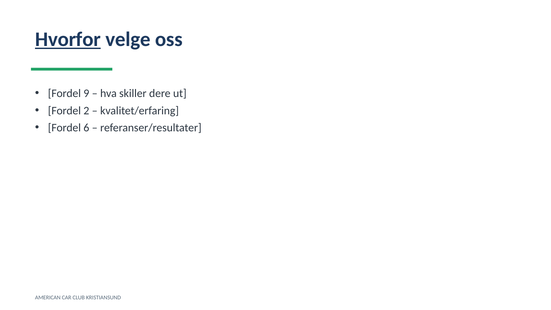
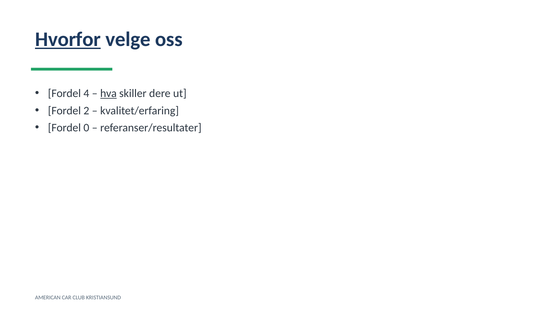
9: 9 -> 4 (86, 93)
hva underline: none -> present (108, 93)
6: 6 -> 0 (86, 128)
